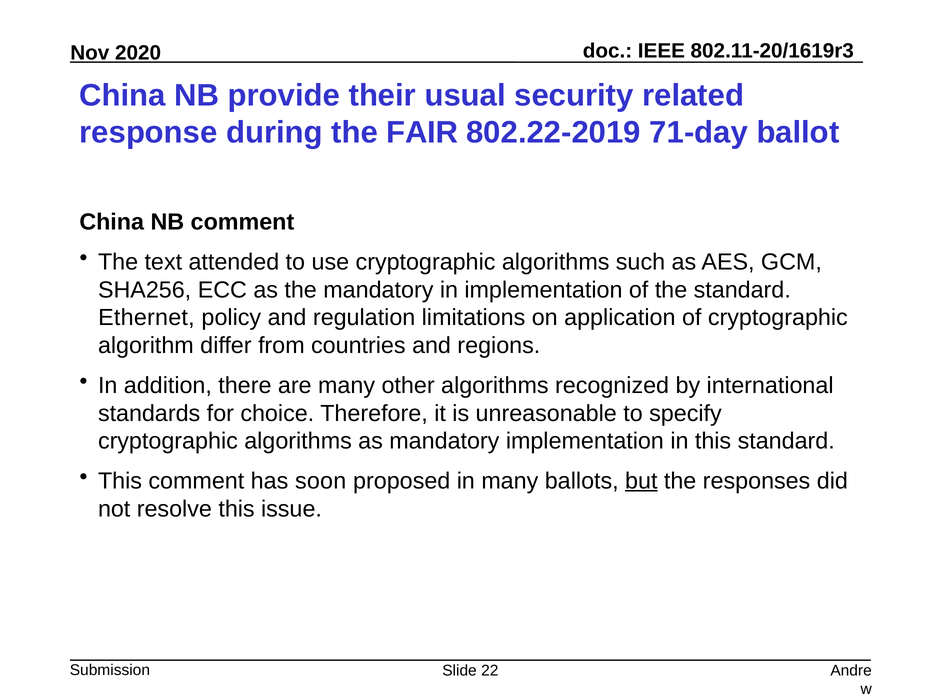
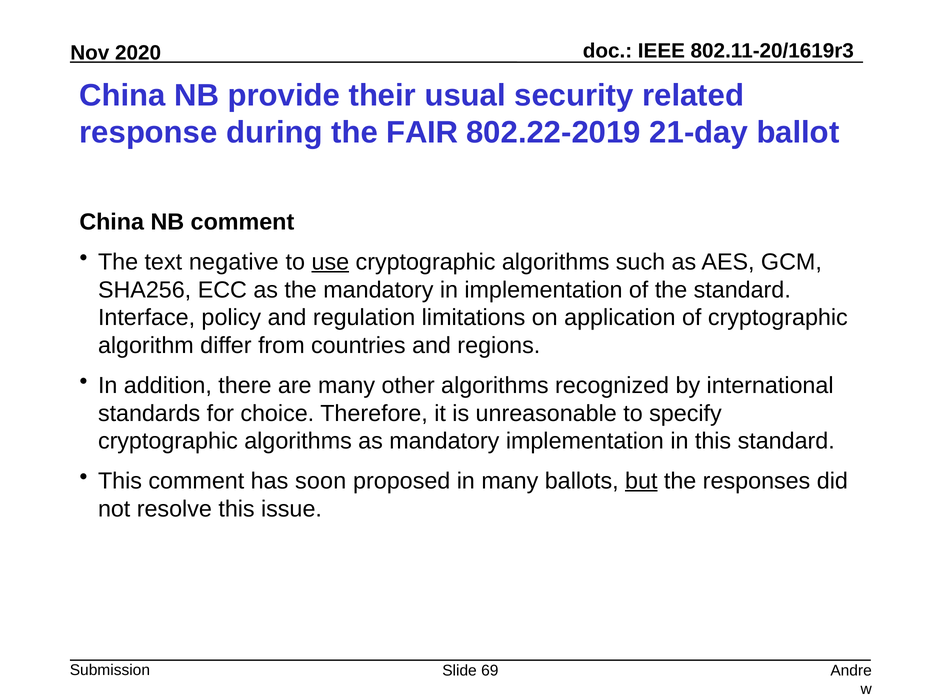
71-day: 71-day -> 21-day (699, 133)
attended: attended -> negative (234, 262)
use underline: none -> present (330, 262)
Ethernet: Ethernet -> Interface (147, 318)
22: 22 -> 69 (490, 671)
